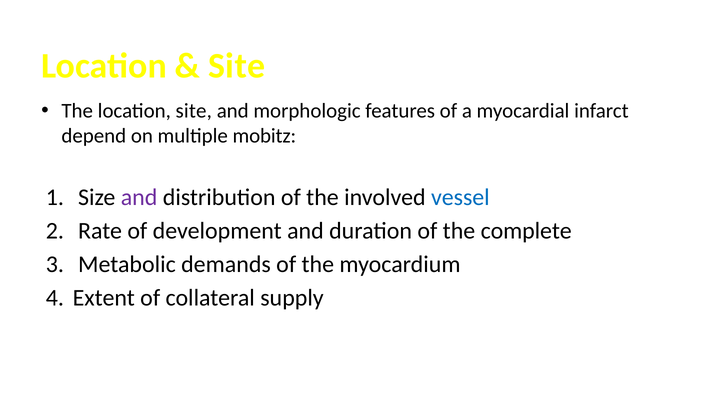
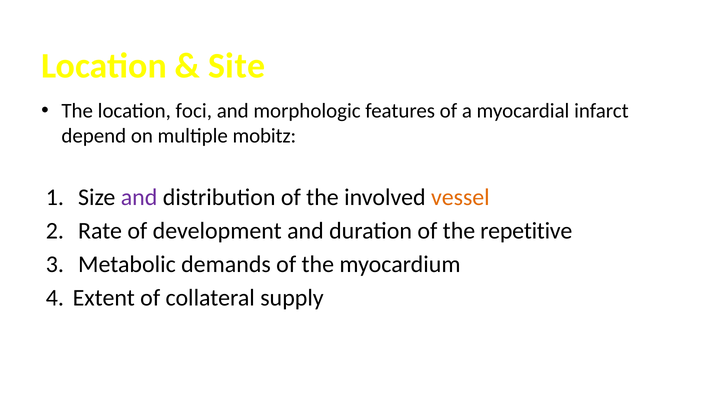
location site: site -> foci (194, 111)
vessel colour: blue -> orange (460, 197)
complete: complete -> repetitive (526, 231)
